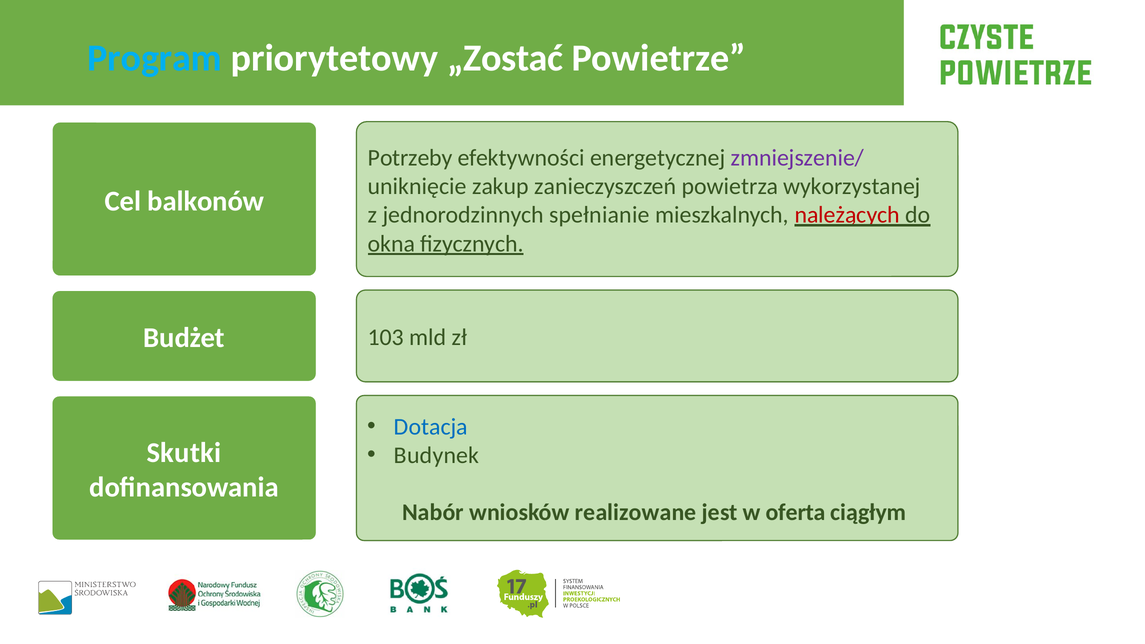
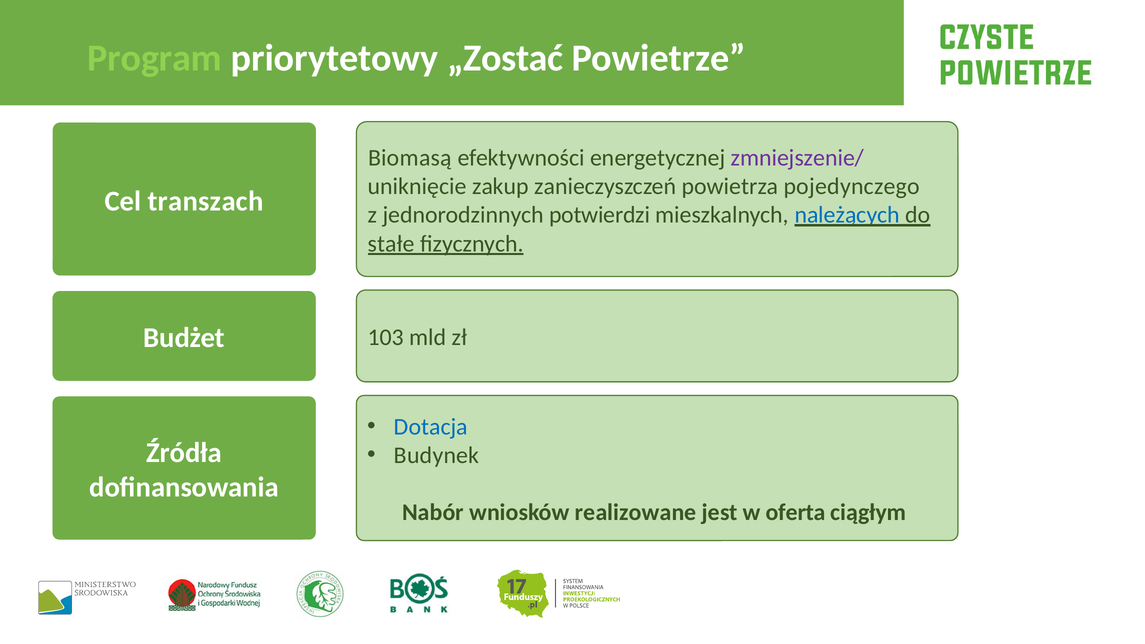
Program colour: light blue -> light green (155, 58)
Potrzeby: Potrzeby -> Biomasą (410, 158)
wykorzystanej: wykorzystanej -> pojedynczego (852, 186)
balkonów: balkonów -> transzach (206, 201)
spełnianie: spełnianie -> potwierdzi (600, 215)
należących colour: red -> blue (847, 215)
okna: okna -> stałe (391, 244)
Skutki: Skutki -> Źródła (184, 453)
